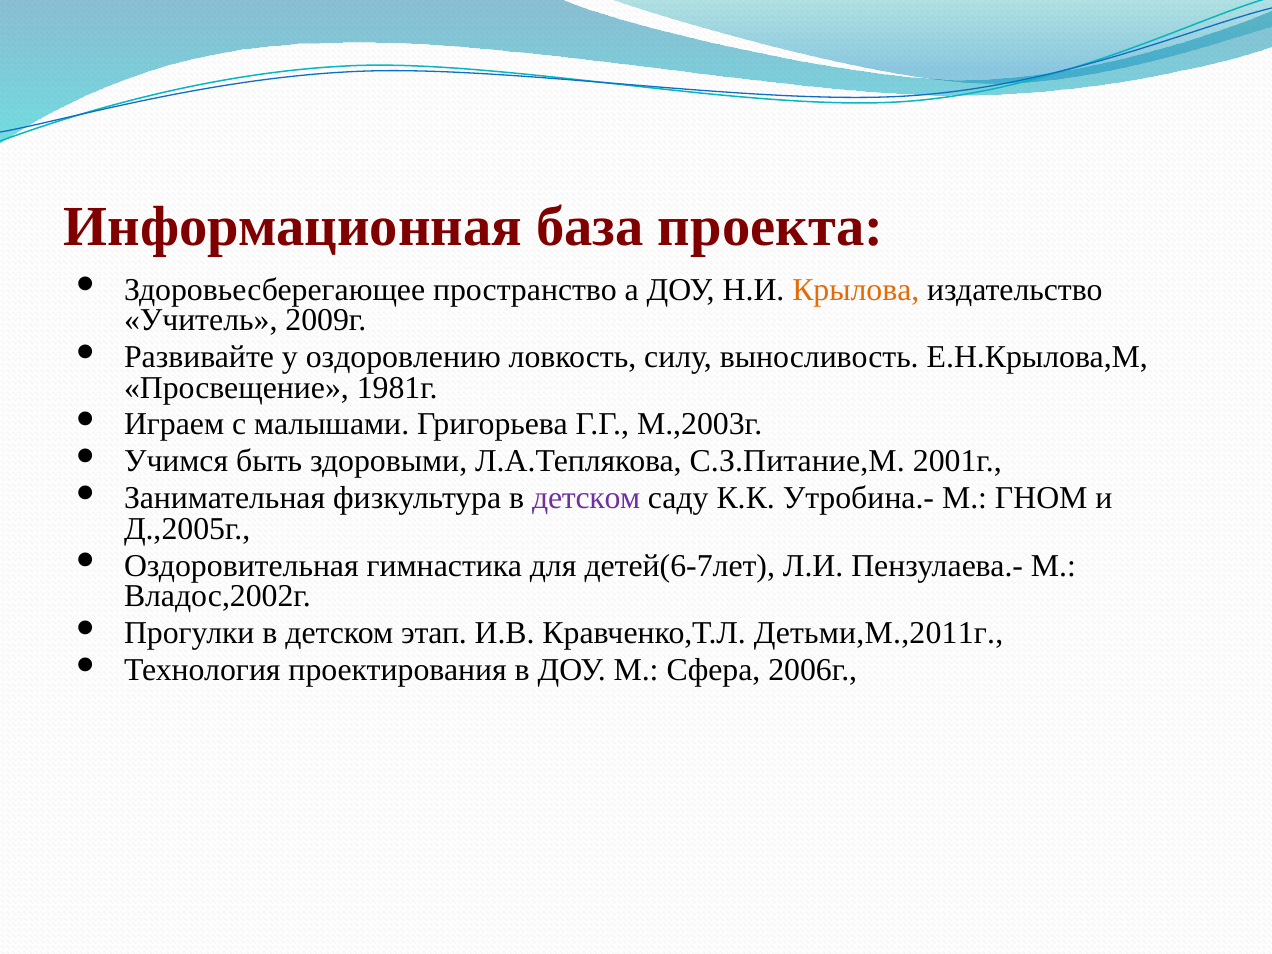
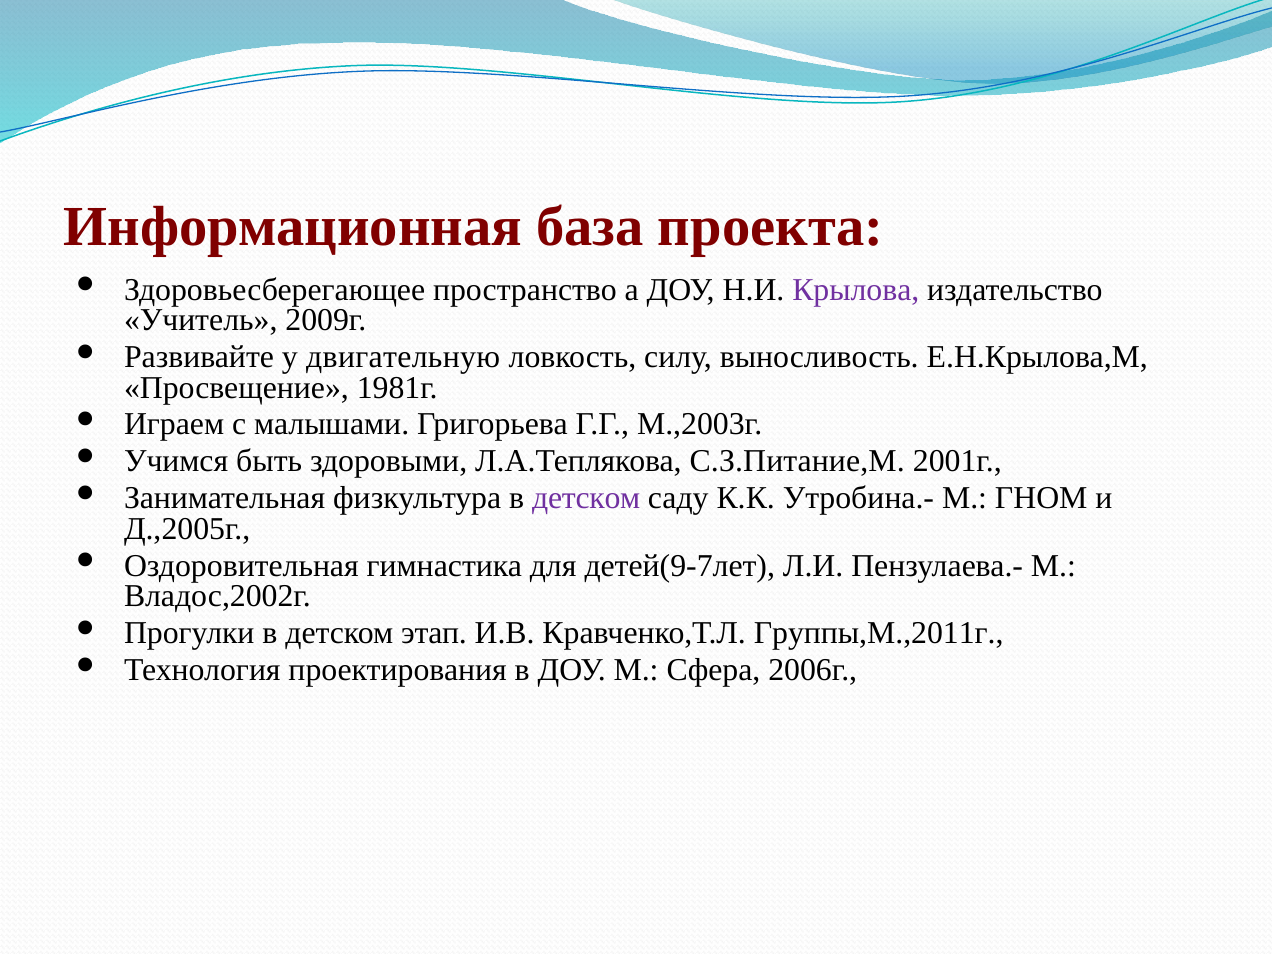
Крылова colour: orange -> purple (856, 290)
оздоровлению: оздоровлению -> двигательную (403, 357)
детей(6-7лет: детей(6-7лет -> детей(9-7лет (680, 566)
Детьми,М.,2011г: Детьми,М.,2011г -> Группы,М.,2011г (879, 633)
